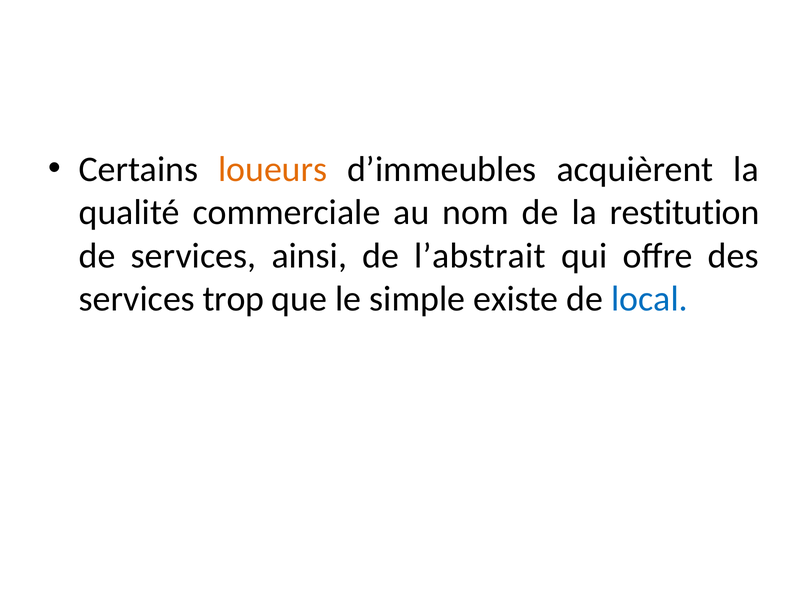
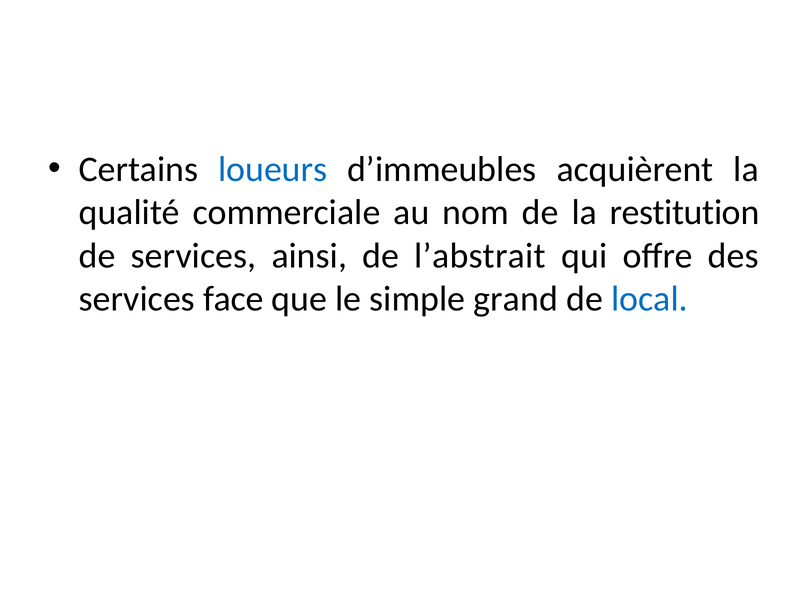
loueurs colour: orange -> blue (273, 170)
trop: trop -> face (233, 299)
existe: existe -> grand (516, 299)
